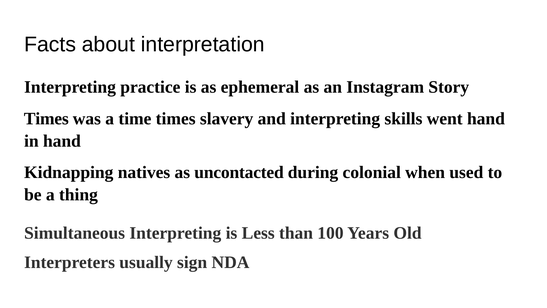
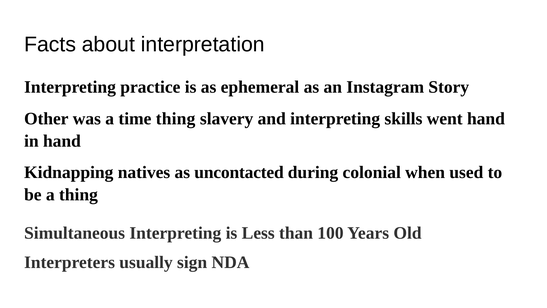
Times: Times -> Other (46, 119)
time times: times -> thing (176, 119)
